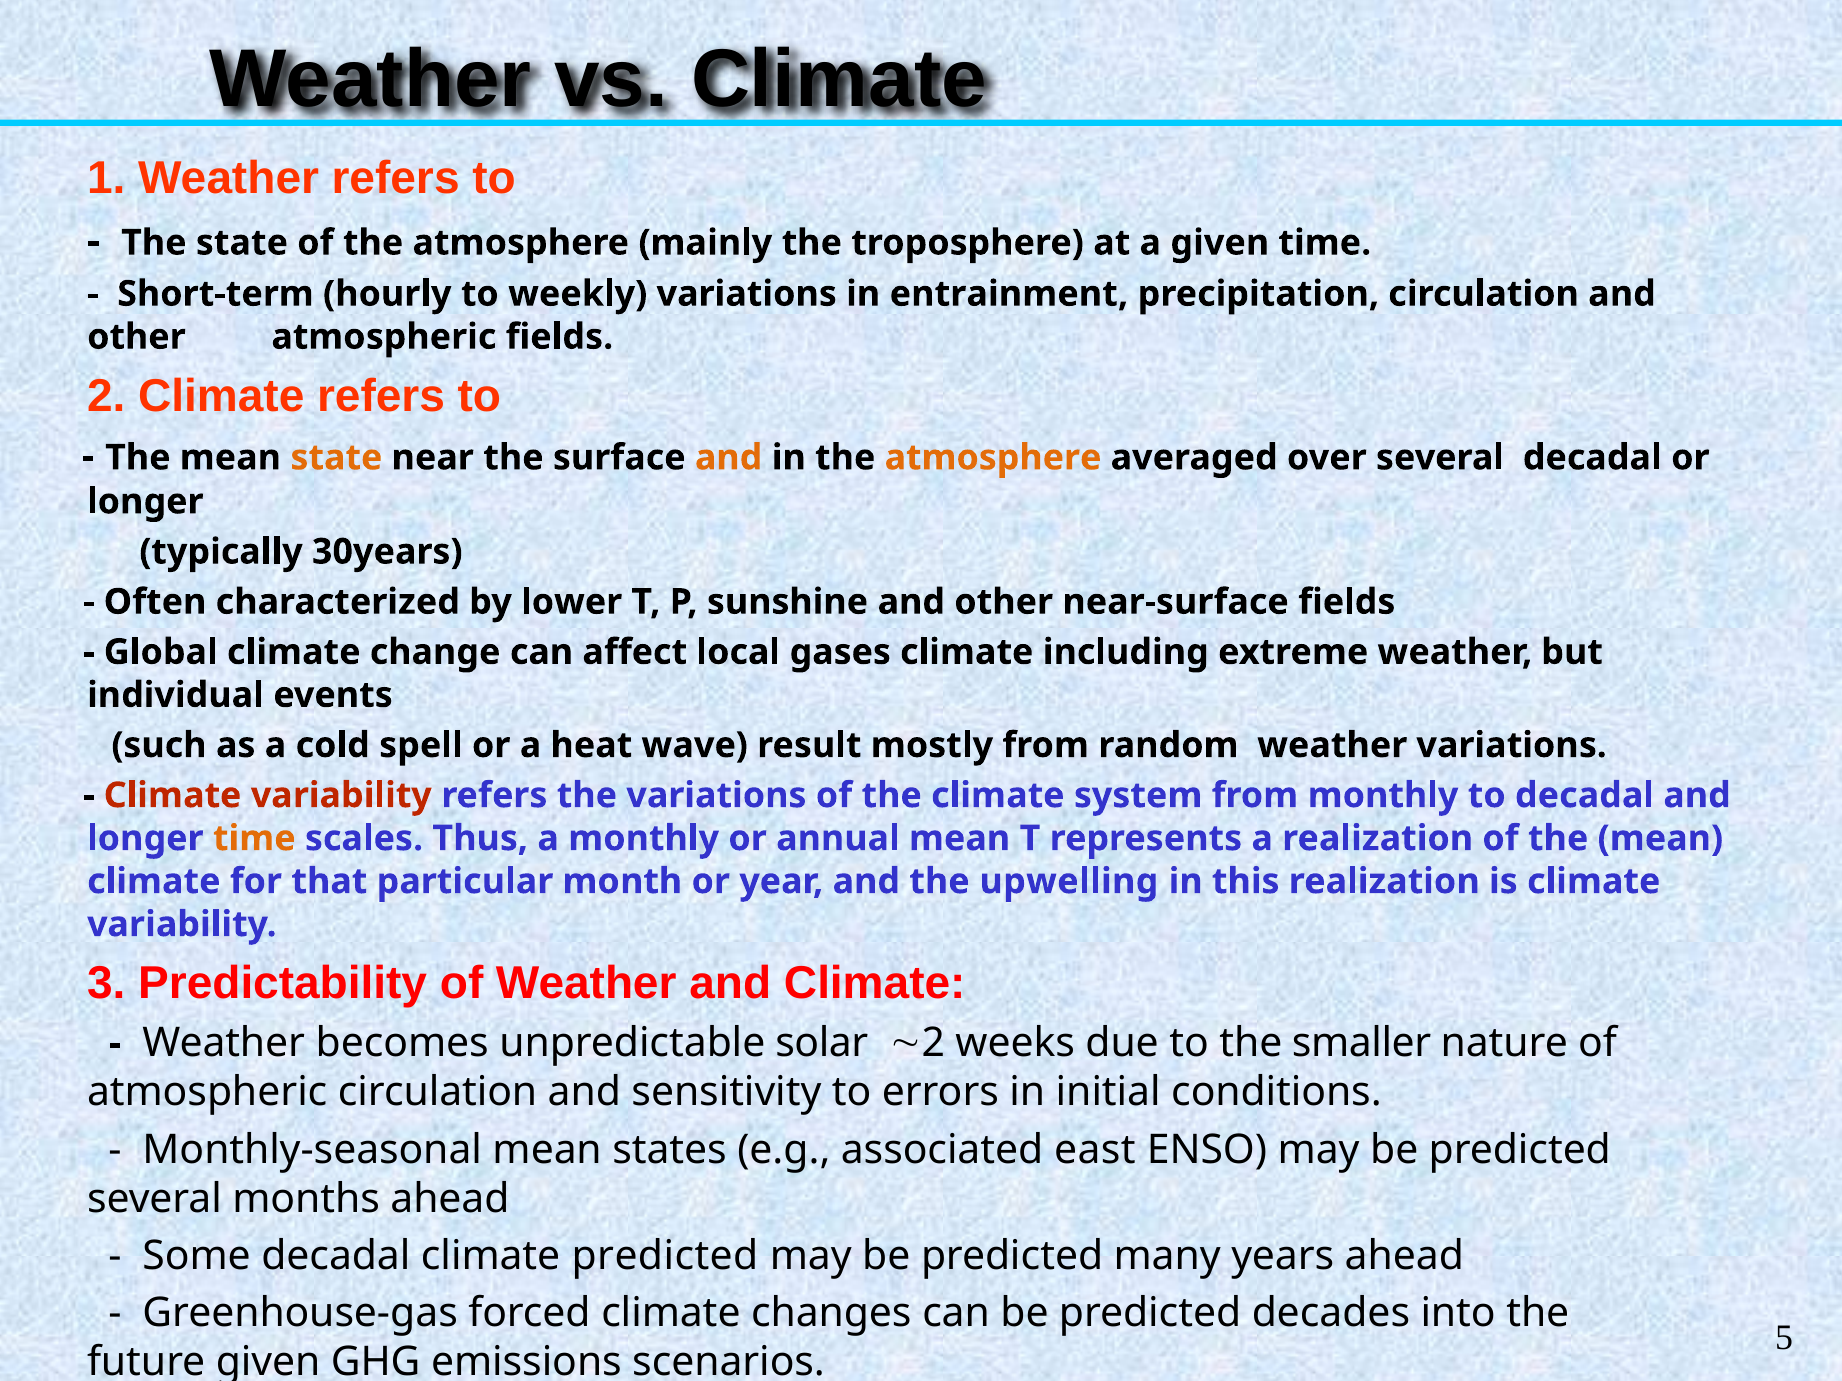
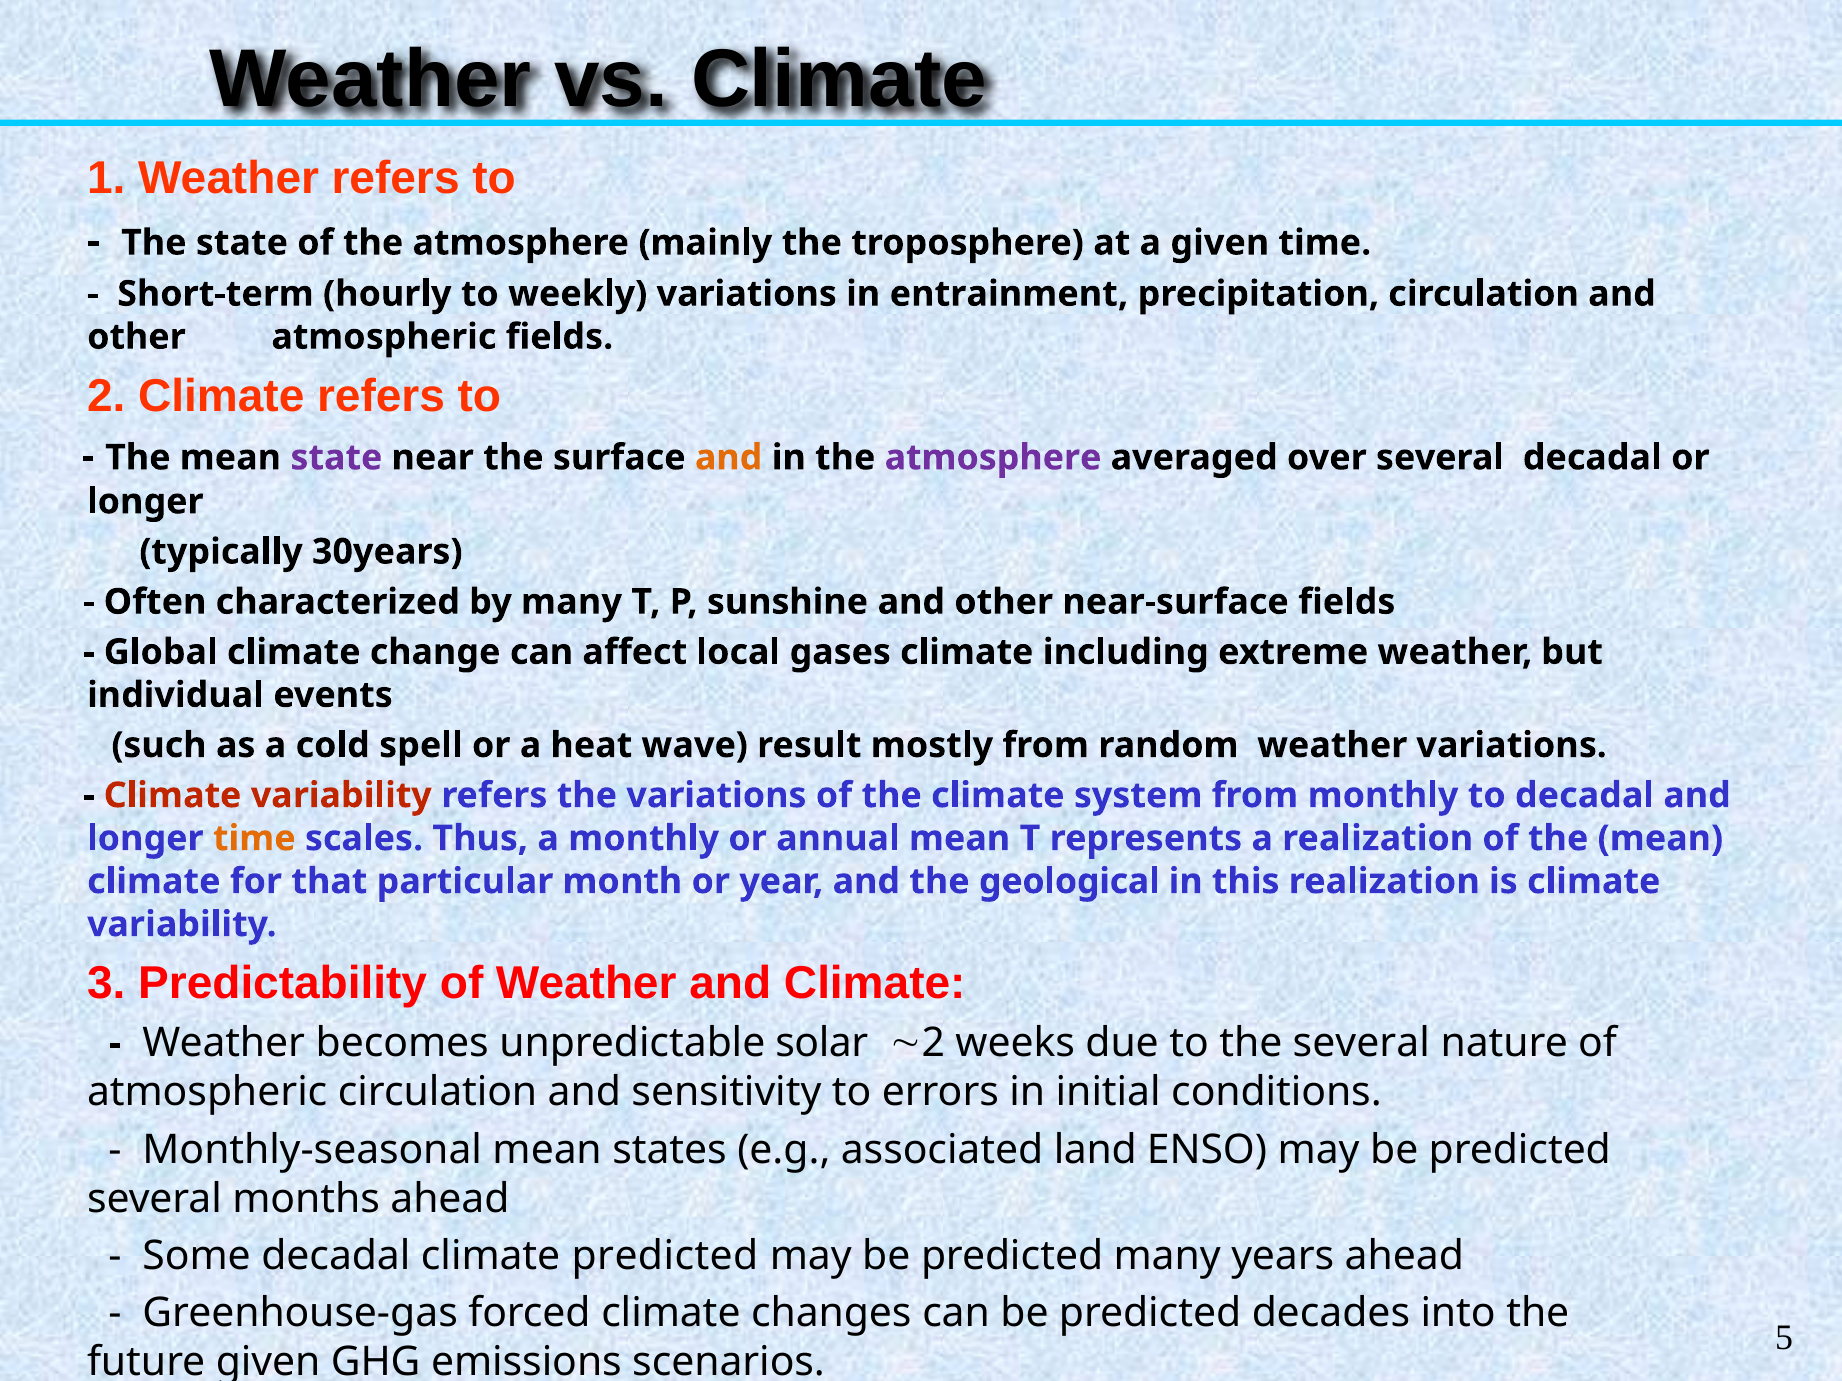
state colour: orange -> purple (336, 458)
atmosphere colour: orange -> purple (993, 458)
by lower: lower -> many (571, 602)
upwelling: upwelling -> geological (1069, 882)
the smaller: smaller -> several (1361, 1044)
east: east -> land (1095, 1150)
